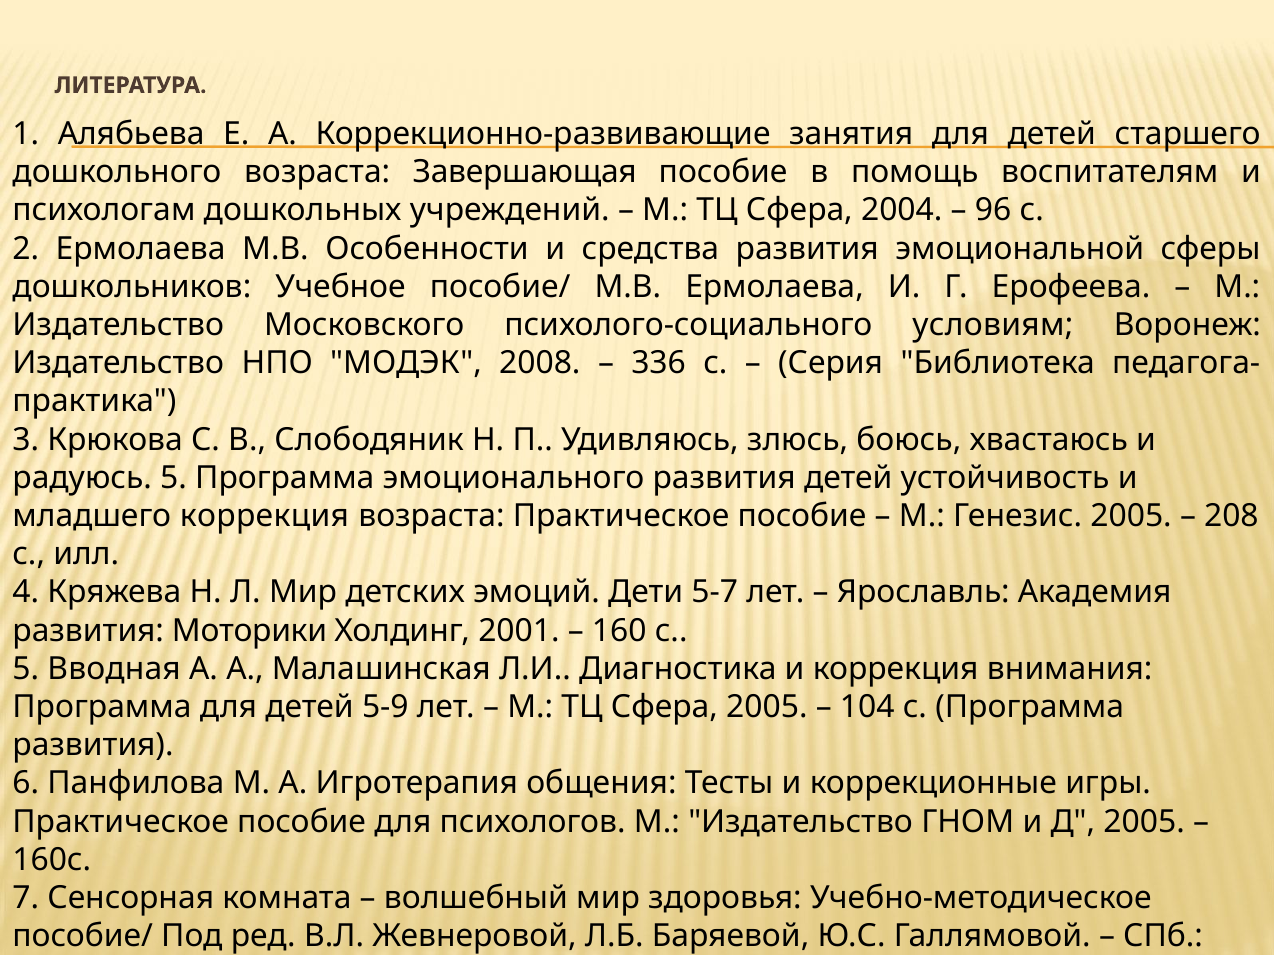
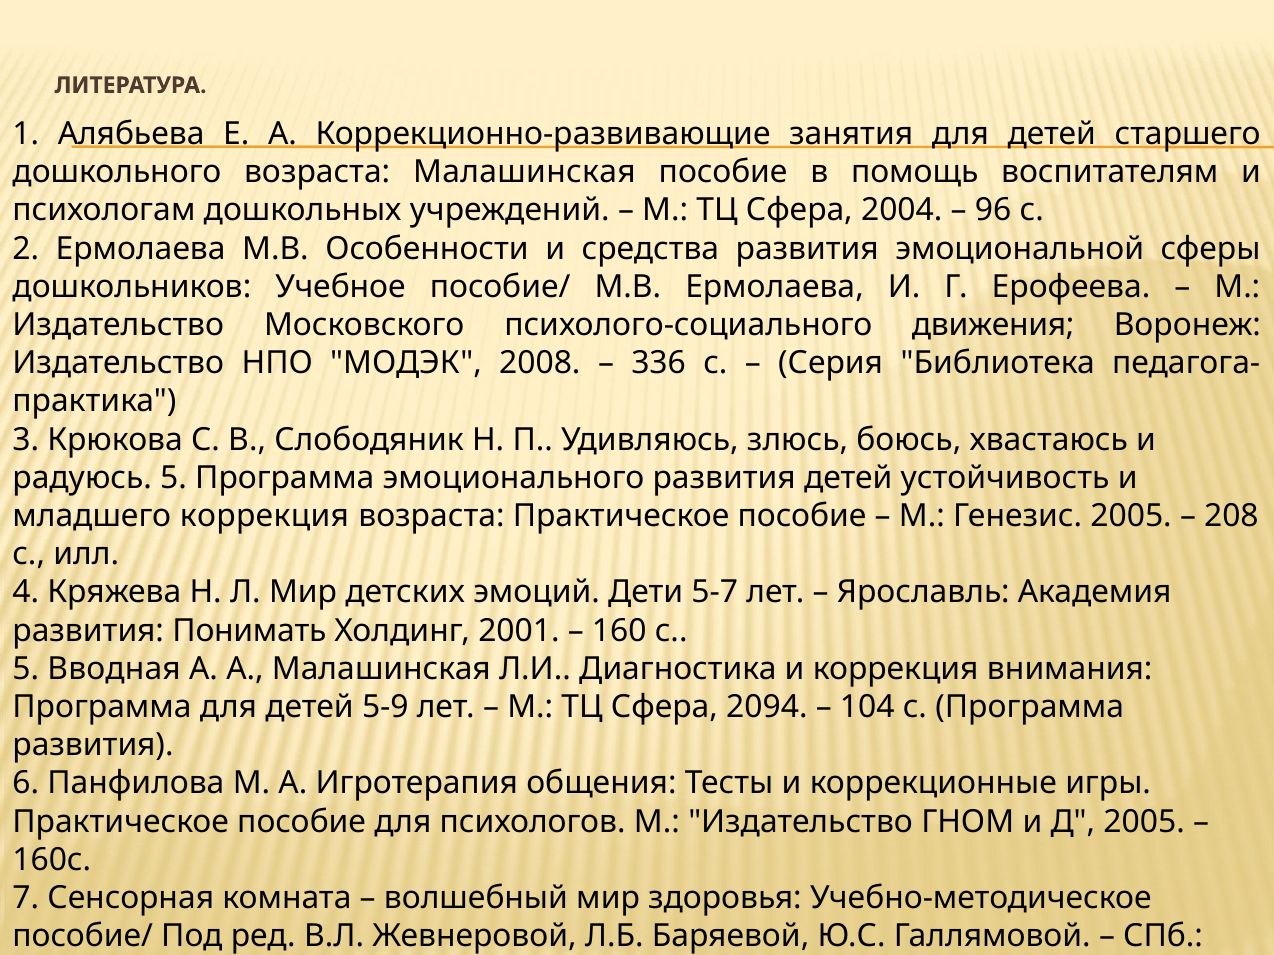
возраста Завершающая: Завершающая -> Малашинская (524, 172)
условиям: условиям -> движения (993, 325)
Моторики: Моторики -> Понимать (249, 631)
Сфера 2005: 2005 -> 2094 (767, 707)
